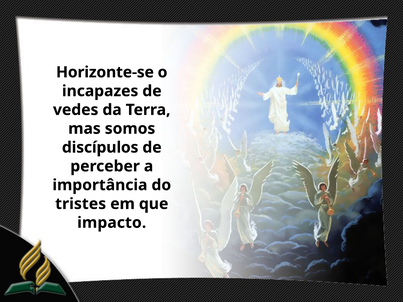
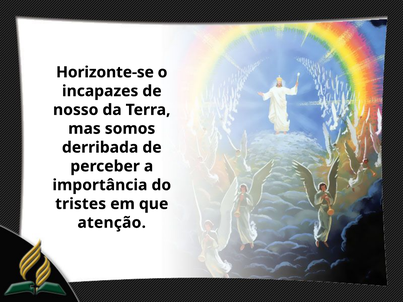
vedes: vedes -> nosso (76, 110)
discípulos: discípulos -> derribada (100, 148)
impacto: impacto -> atenção (112, 223)
